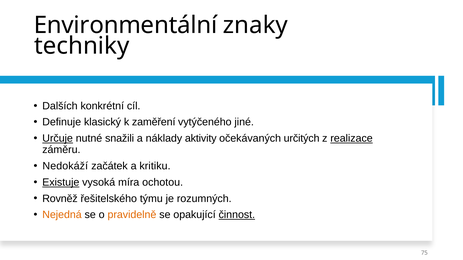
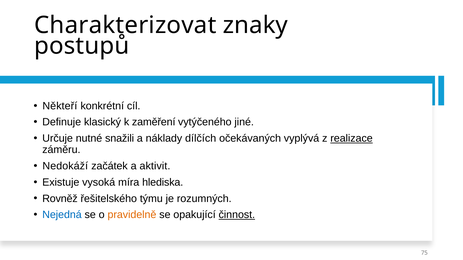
Environmentální: Environmentální -> Charakterizovat (125, 25)
techniky: techniky -> postupů (82, 46)
Dalších: Dalších -> Někteří (60, 106)
Určuje underline: present -> none (58, 139)
aktivity: aktivity -> dílčích (201, 139)
určitých: určitých -> vyplývá (302, 139)
kritiku: kritiku -> aktivit (155, 166)
Existuje underline: present -> none (61, 183)
ochotou: ochotou -> hlediska (163, 183)
Nejedná colour: orange -> blue (62, 215)
